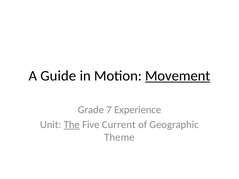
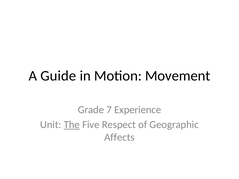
Movement underline: present -> none (178, 76)
Current: Current -> Respect (119, 125)
Theme: Theme -> Affects (119, 138)
